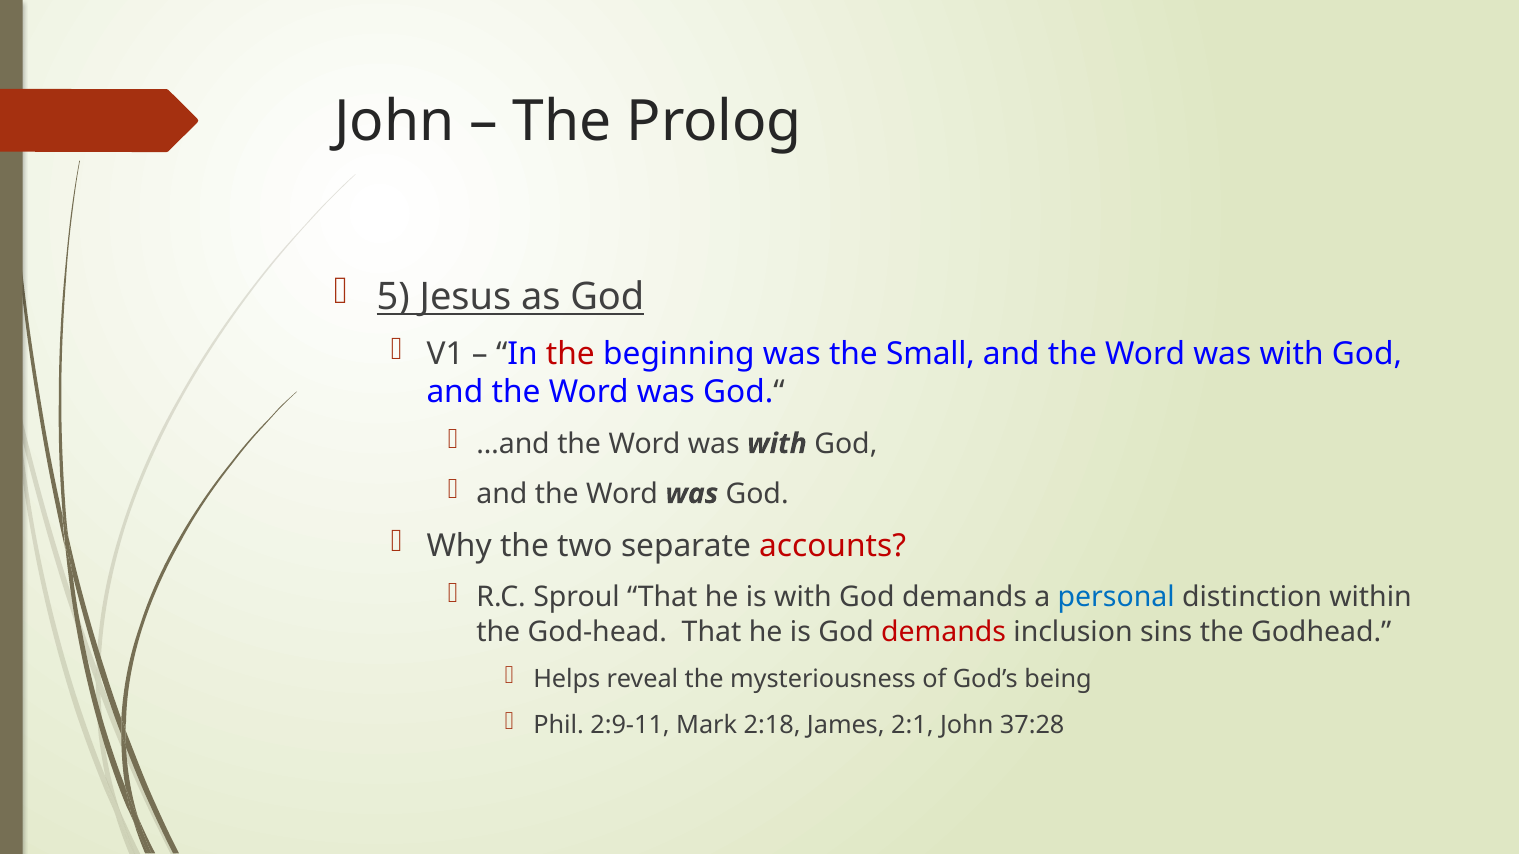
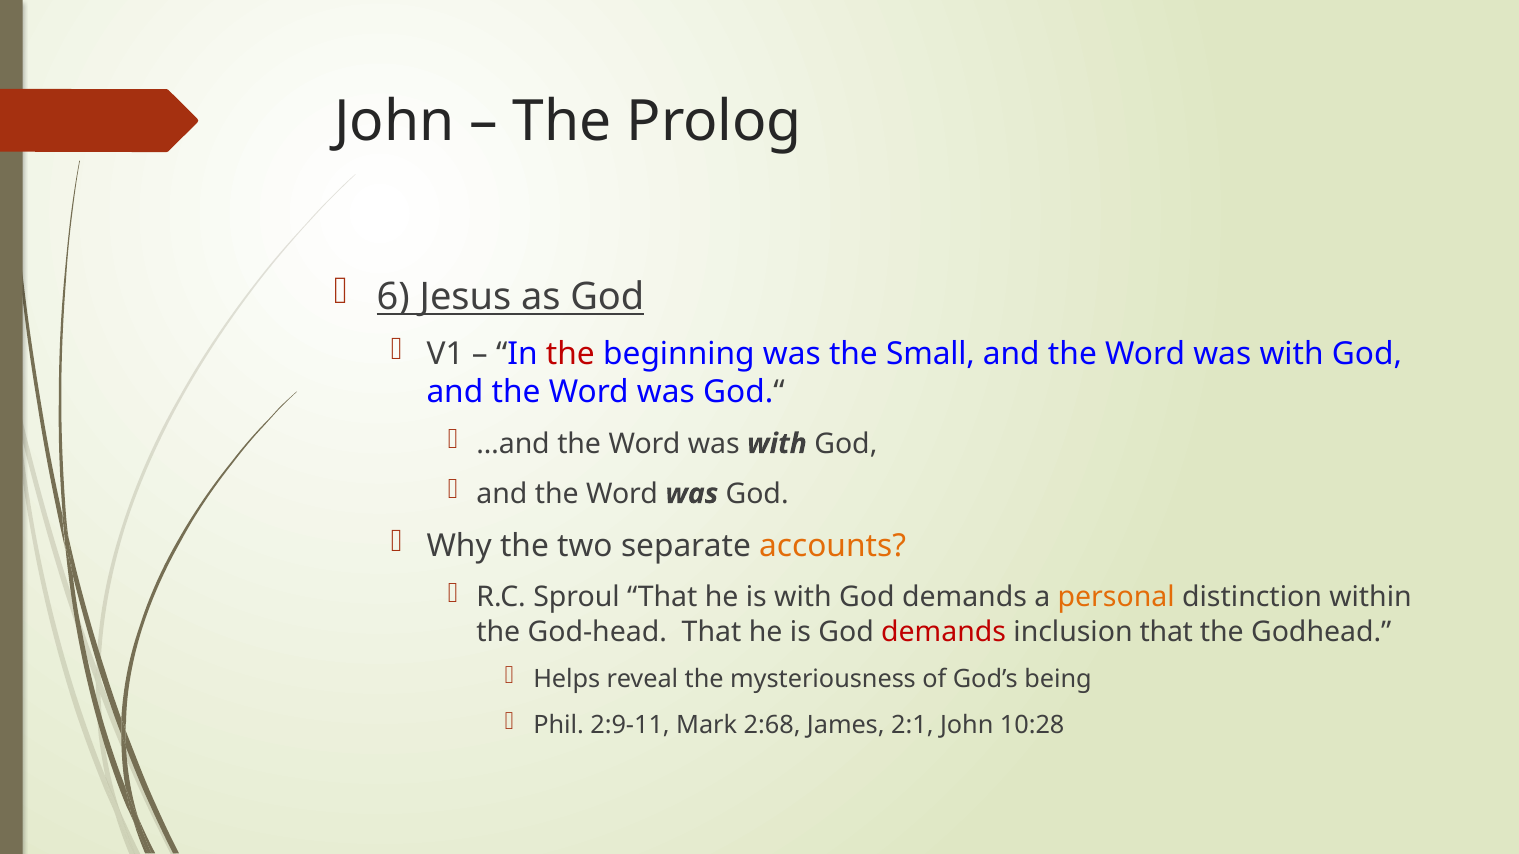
5: 5 -> 6 (393, 297)
accounts colour: red -> orange (833, 546)
personal colour: blue -> orange (1116, 598)
inclusion sins: sins -> that (1166, 632)
2:18: 2:18 -> 2:68 (772, 726)
37:28: 37:28 -> 10:28 (1032, 726)
